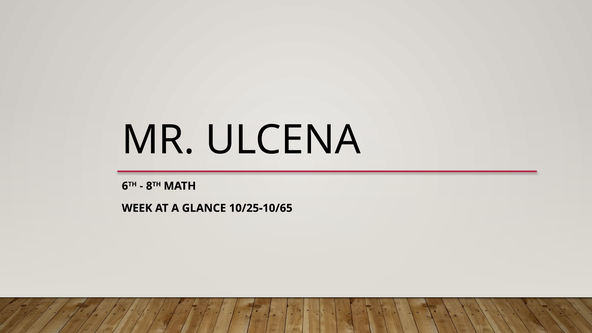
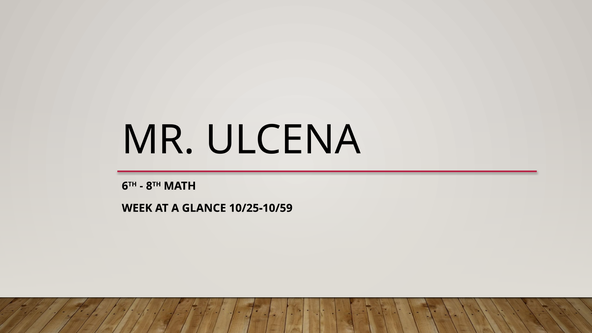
10/25-10/65: 10/25-10/65 -> 10/25-10/59 (261, 208)
